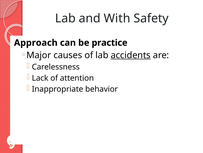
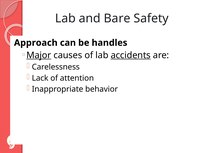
With: With -> Bare (117, 18)
practice: practice -> handles (109, 43)
Major underline: none -> present (39, 55)
